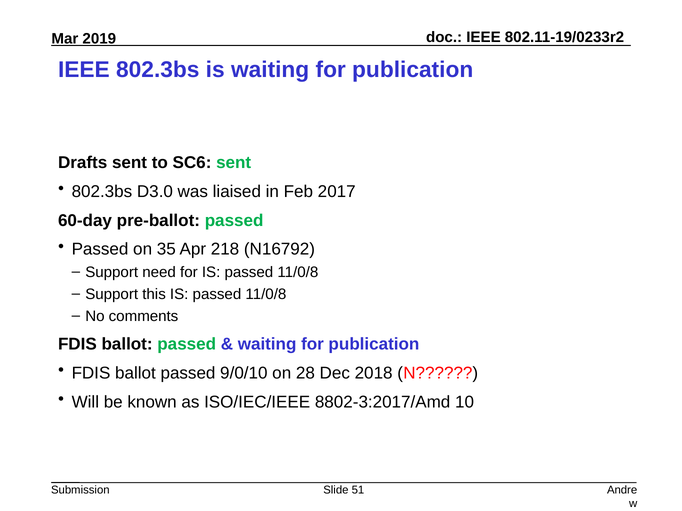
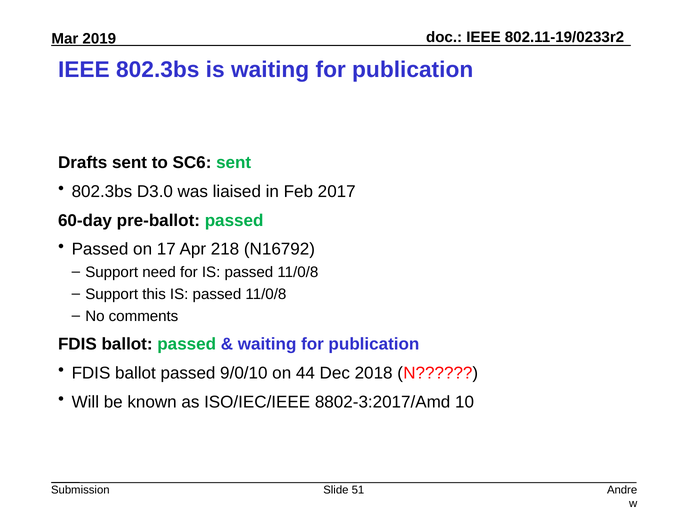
35: 35 -> 17 (166, 250)
28: 28 -> 44 (305, 374)
